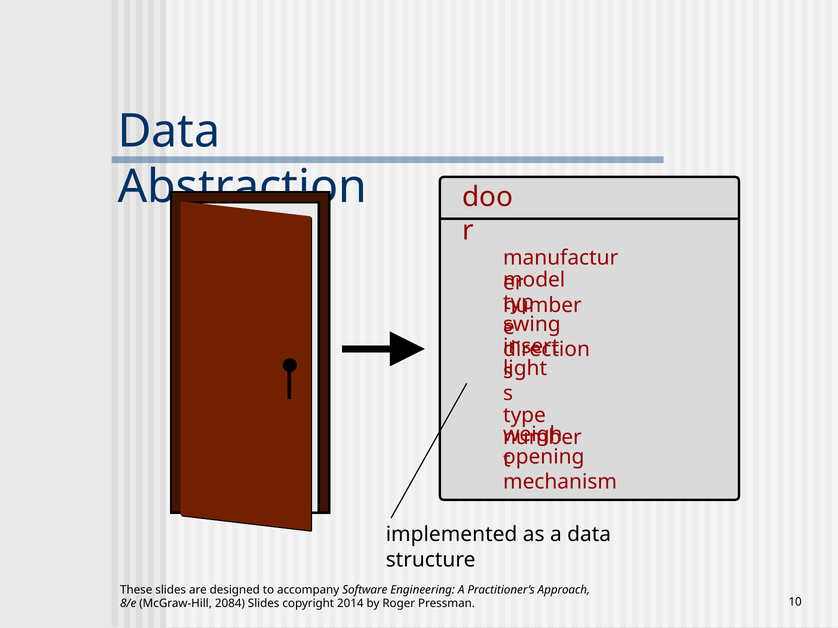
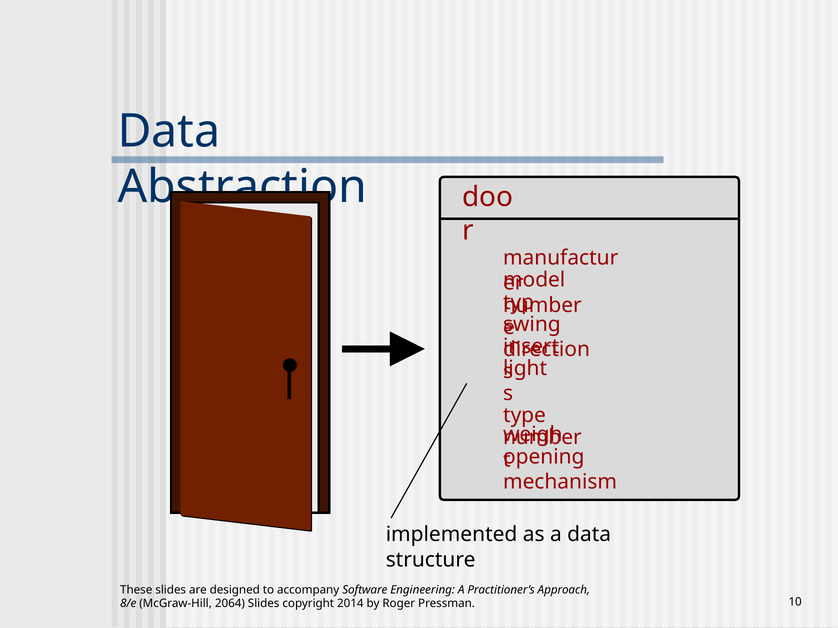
2084: 2084 -> 2064 (230, 604)
